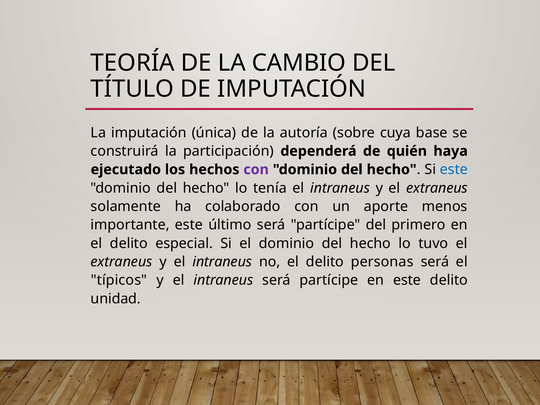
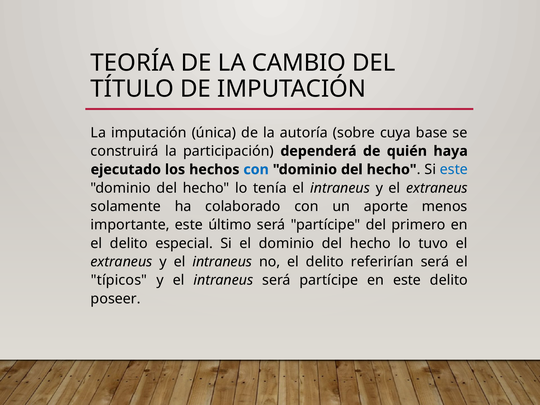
con colour: purple -> blue (256, 170)
personas: personas -> referirían (382, 262)
unidad: unidad -> poseer (116, 299)
